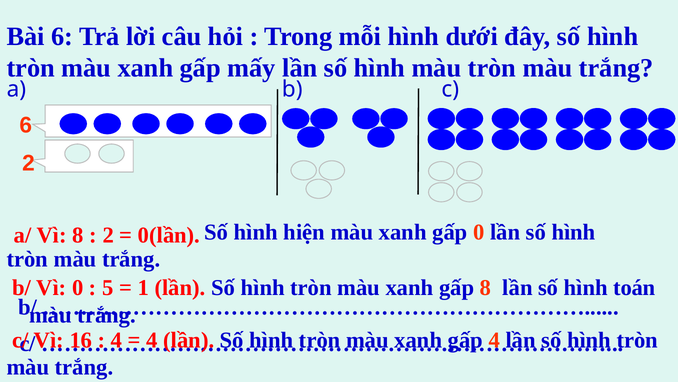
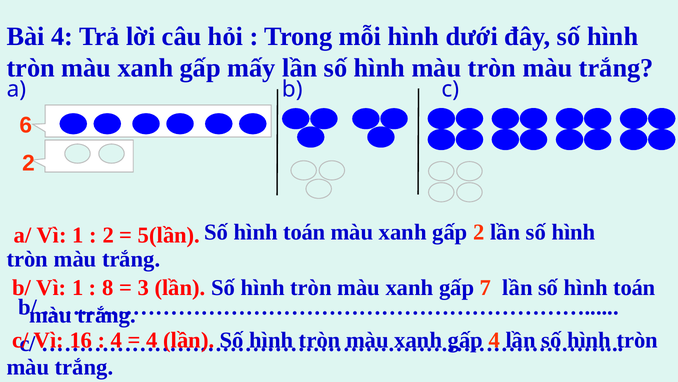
Bài 6: 6 -> 4 (62, 37)
hiện: hiện -> toán (304, 232)
gấp 0: 0 -> 2 (479, 232)
a/ Vì 8: 8 -> 1 (78, 235)
0(lần: 0(lần -> 5(lần (169, 235)
b/ Vì 0: 0 -> 1 (78, 287)
5: 5 -> 8 (108, 287)
1: 1 -> 3 (143, 287)
gấp 8: 8 -> 7 (486, 287)
